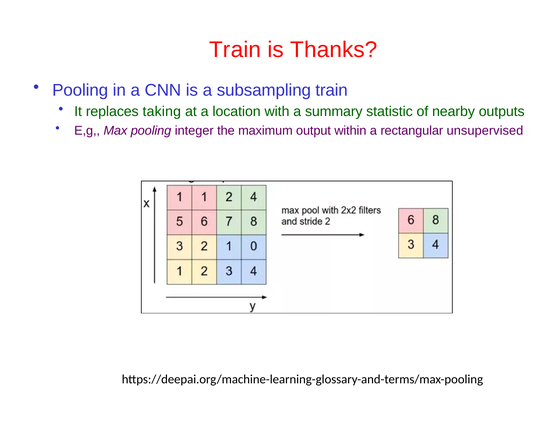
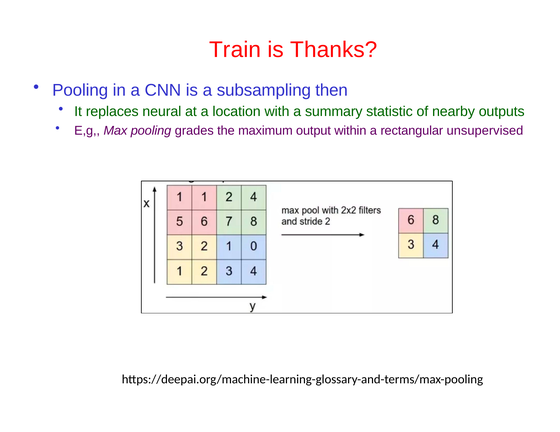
subsampling train: train -> then (332, 90)
taking: taking -> neural (162, 112)
integer: integer -> grades (194, 131)
